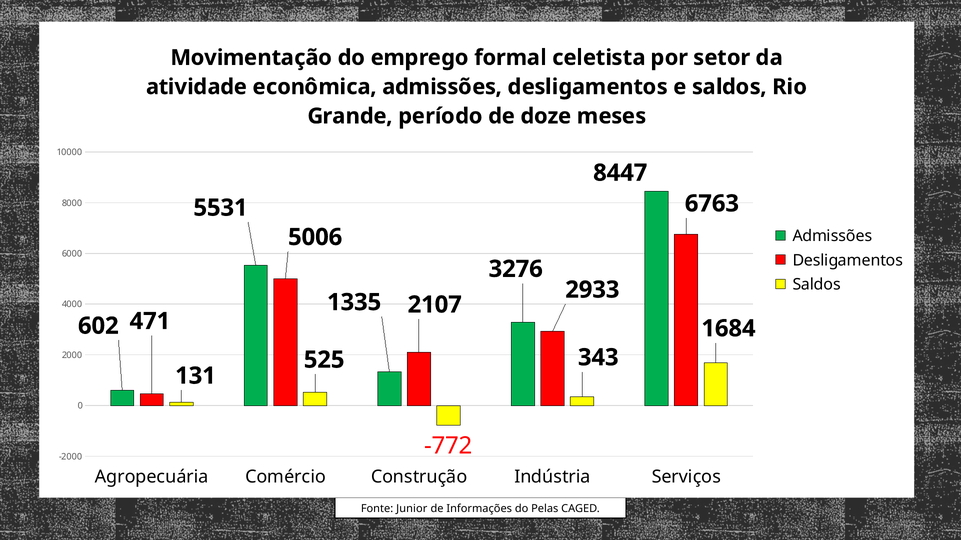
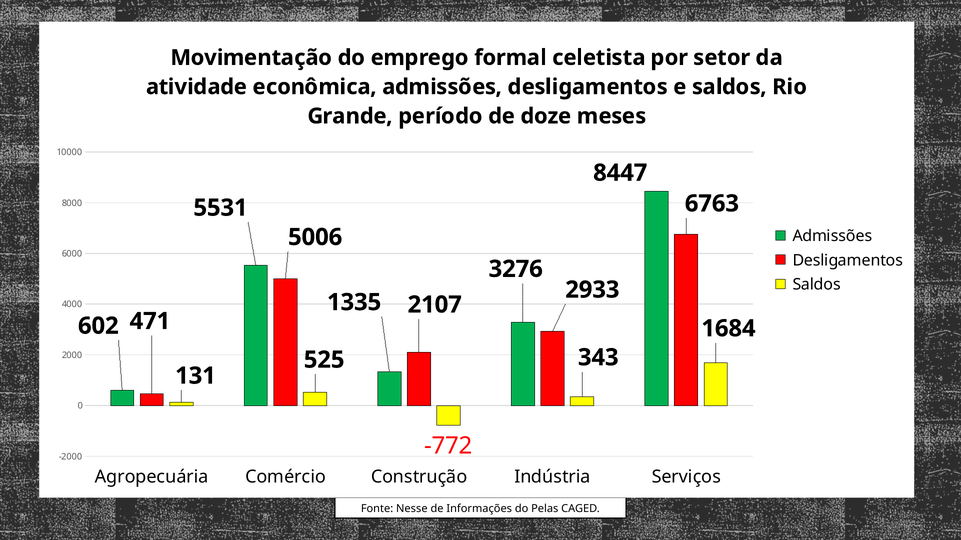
Junior: Junior -> Nesse (412, 509)
